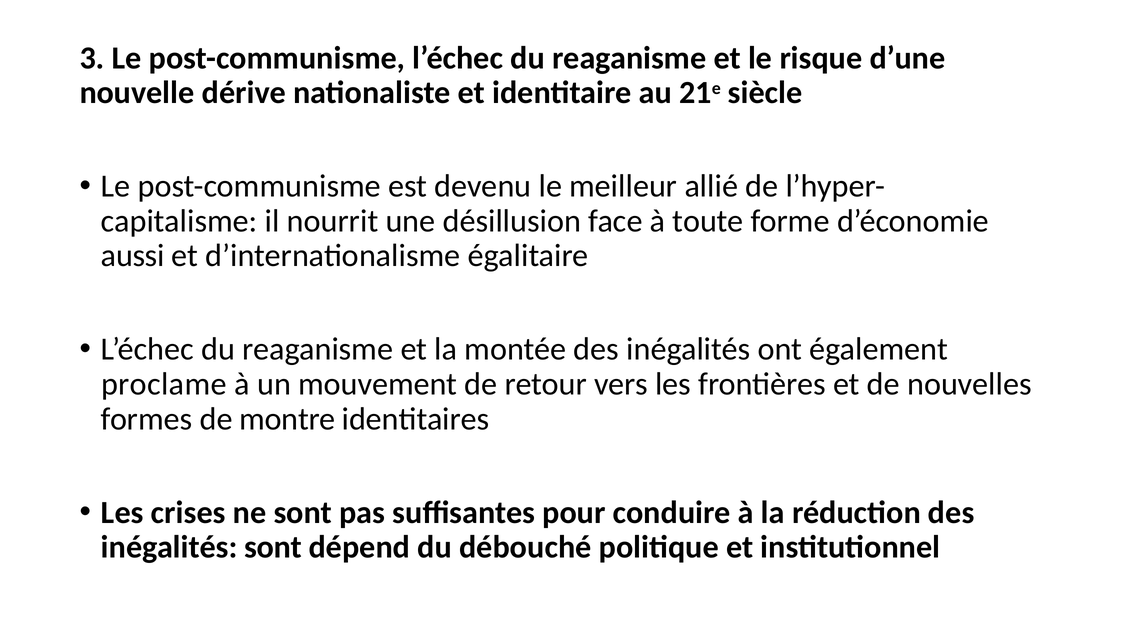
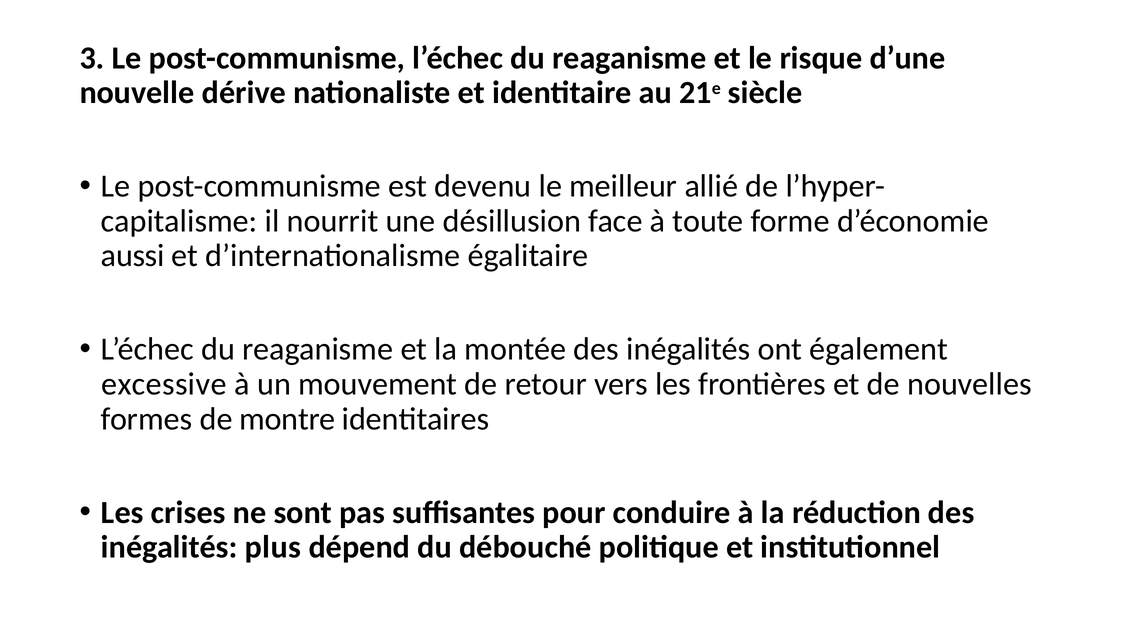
proclame: proclame -> excessive (164, 384)
inégalités sont: sont -> plus (273, 547)
